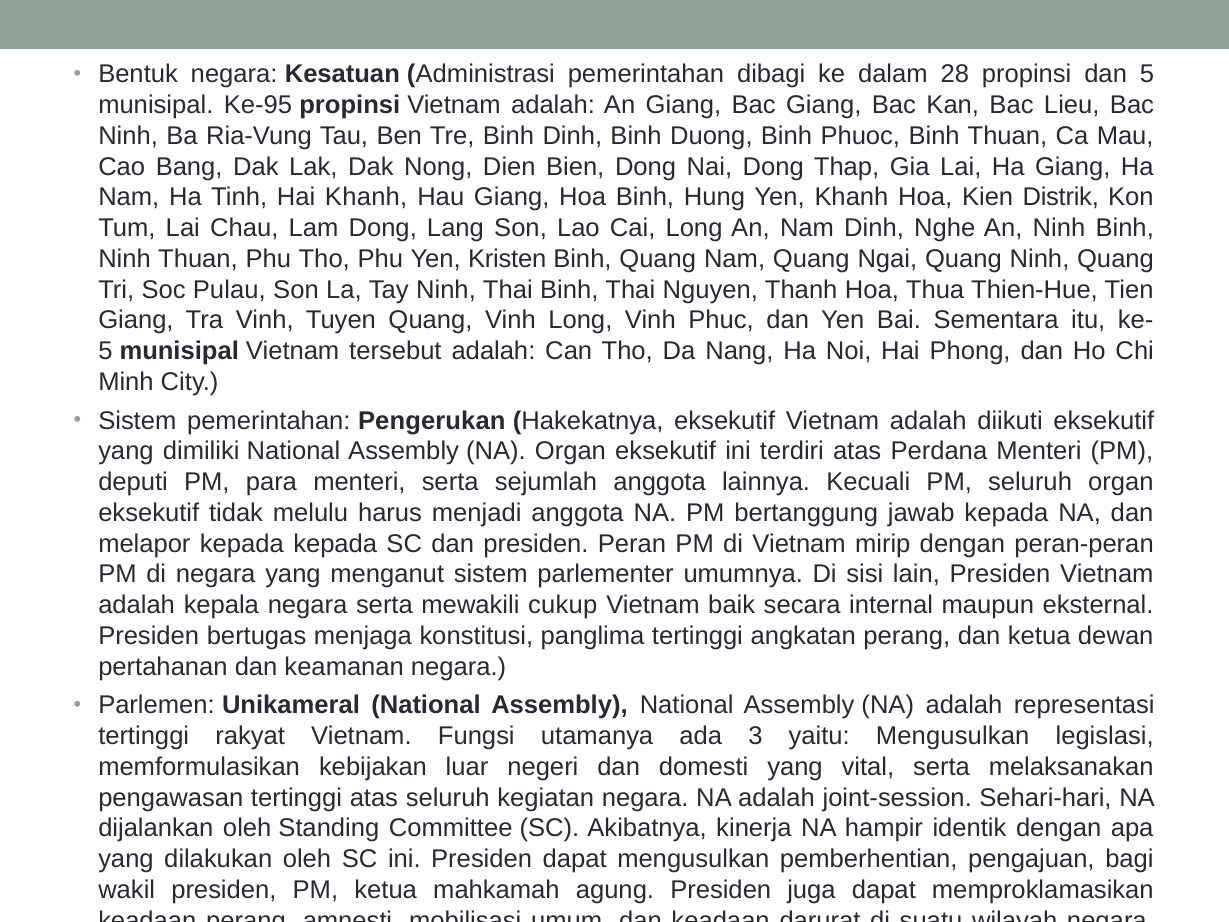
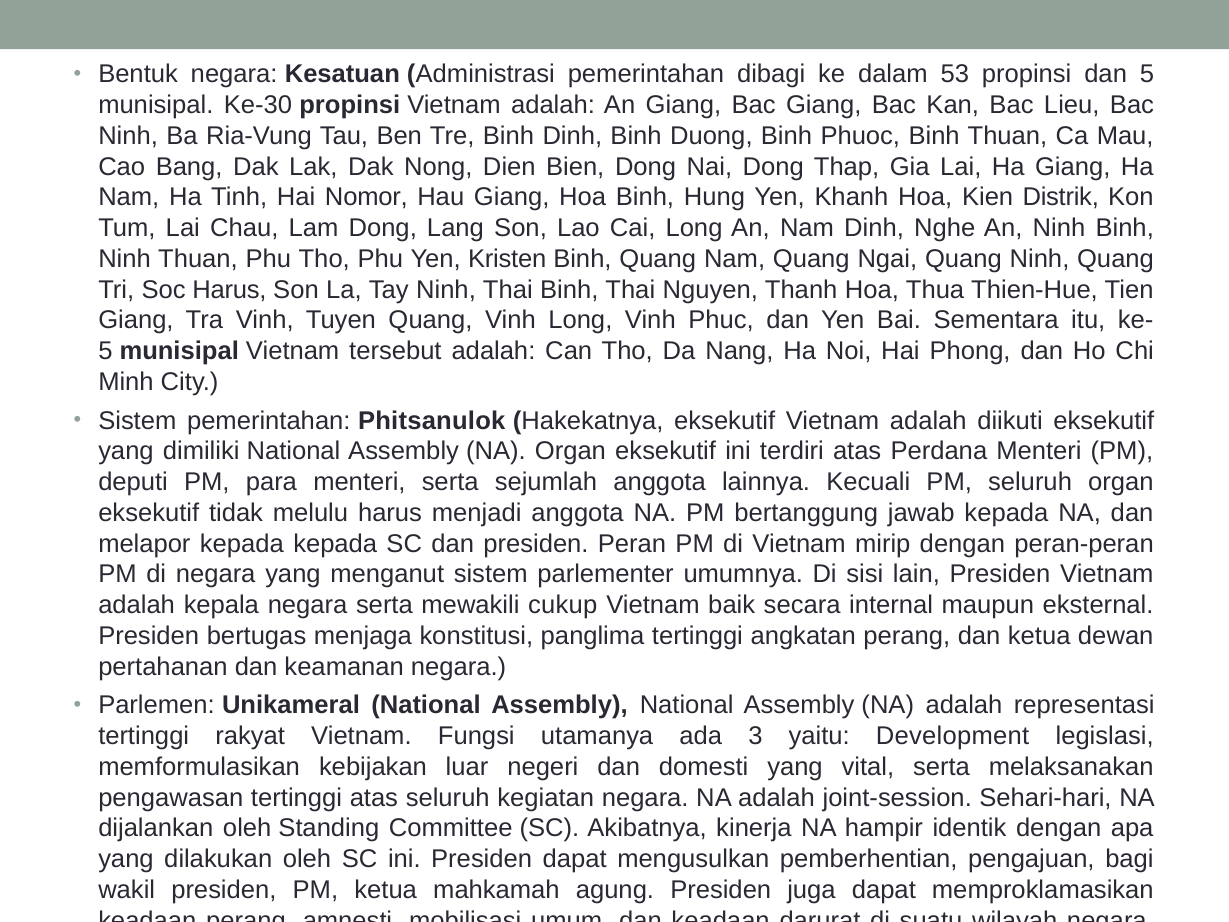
28: 28 -> 53 (955, 74)
Ke-95: Ke-95 -> Ke-30 (258, 105)
Hai Khanh: Khanh -> Nomor (366, 197)
Soc Pulau: Pulau -> Harus (229, 290)
Pengerukan: Pengerukan -> Phitsanulok (432, 421)
yaitu Mengusulkan: Mengusulkan -> Development (953, 736)
